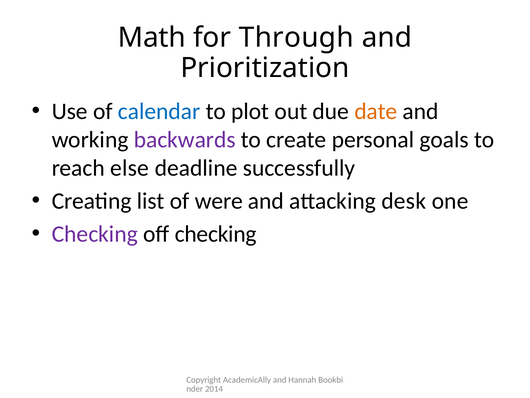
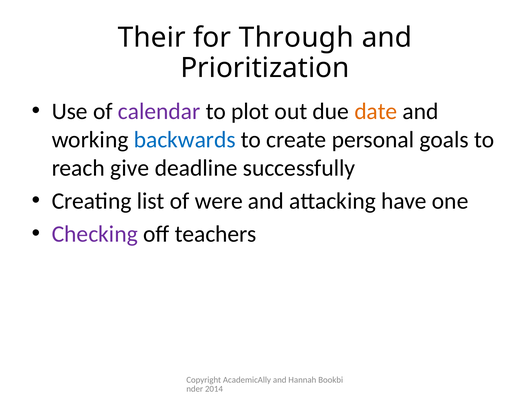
Math: Math -> Their (152, 38)
calendar colour: blue -> purple (159, 111)
backwards colour: purple -> blue (185, 139)
else: else -> give (130, 168)
desk: desk -> have (404, 201)
off checking: checking -> teachers (216, 234)
